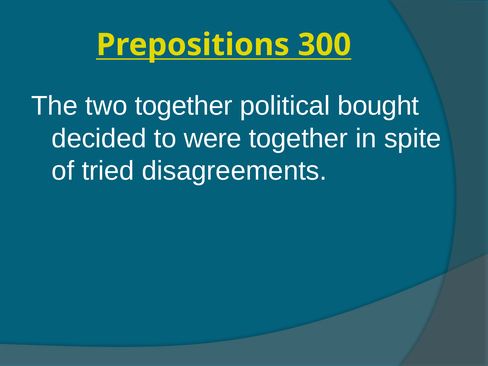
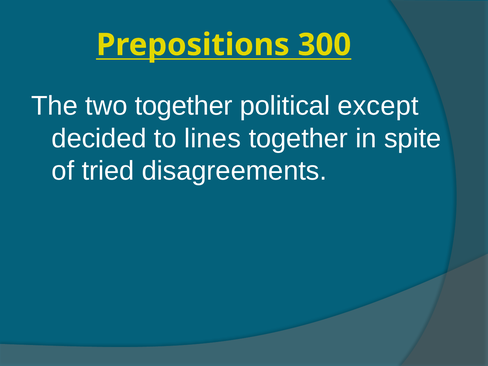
bought: bought -> except (378, 106)
were: were -> lines (212, 138)
